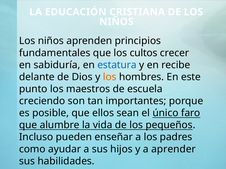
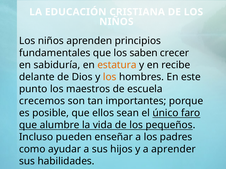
cultos: cultos -> saben (144, 53)
estatura colour: blue -> orange (117, 65)
creciendo: creciendo -> crecemos (42, 101)
